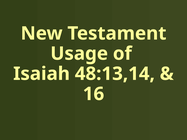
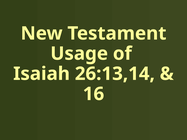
48:13,14: 48:13,14 -> 26:13,14 (115, 74)
